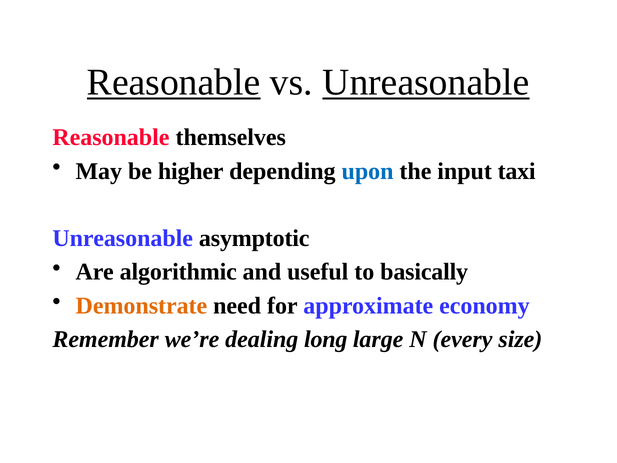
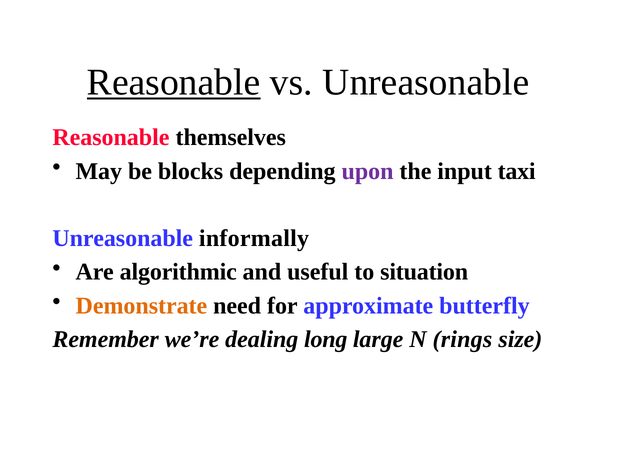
Unreasonable underline: present -> none (426, 82)
higher: higher -> blocks (191, 171)
upon colour: blue -> purple (368, 171)
asymptotic: asymptotic -> informally (254, 238)
basically: basically -> situation (424, 272)
economy: economy -> butterfly (484, 306)
every: every -> rings (462, 339)
